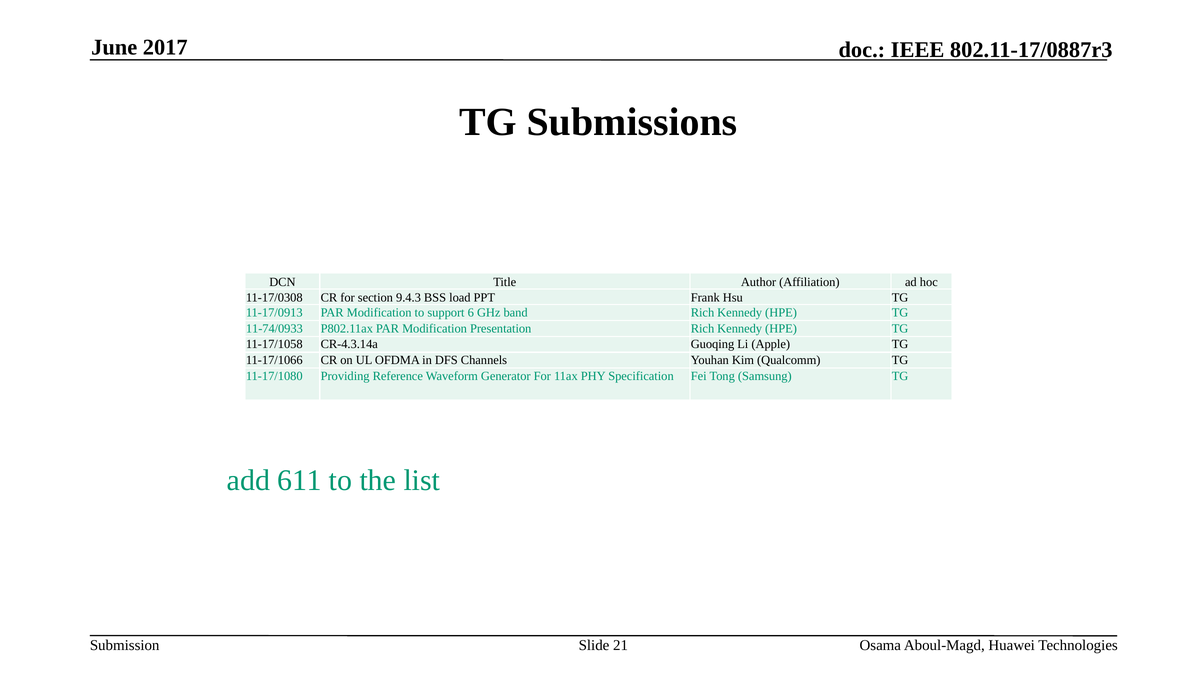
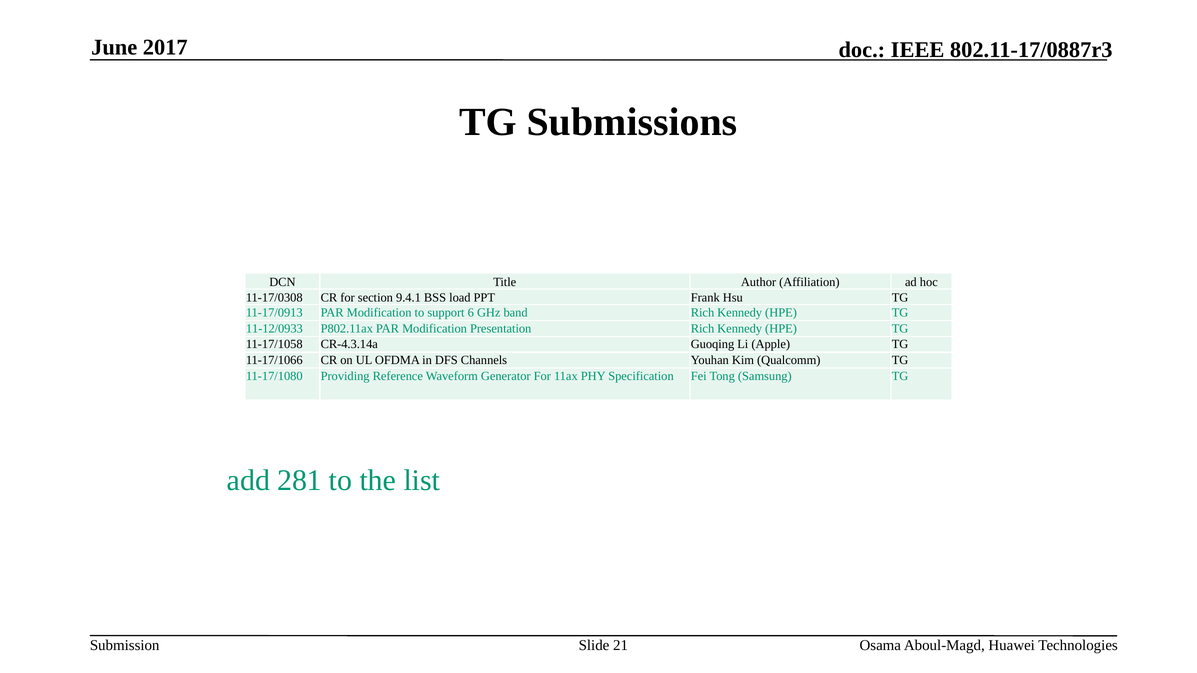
9.4.3: 9.4.3 -> 9.4.1 (408, 298)
11-74/0933: 11-74/0933 -> 11-12/0933 (274, 329)
611: 611 -> 281 (300, 481)
